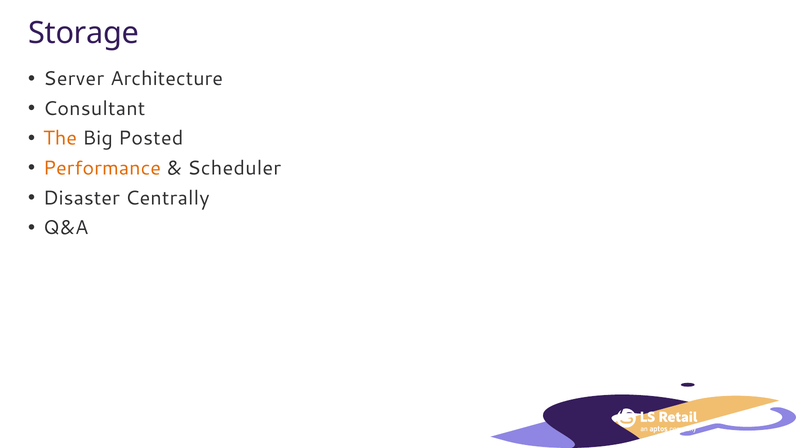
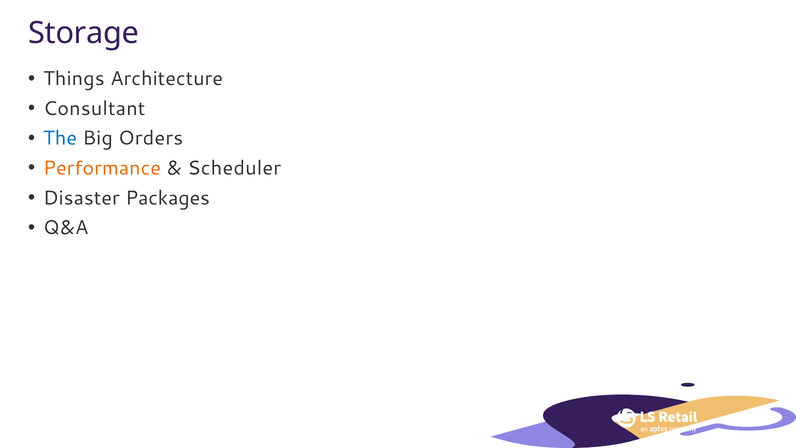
Server: Server -> Things (74, 79)
The colour: orange -> blue (60, 138)
Posted: Posted -> Orders (151, 138)
Centrally: Centrally -> Packages (168, 198)
